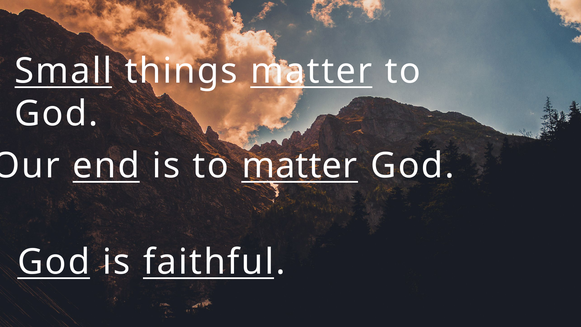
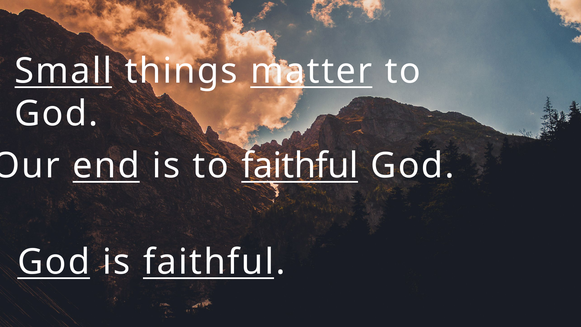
to matter: matter -> faithful (300, 166)
